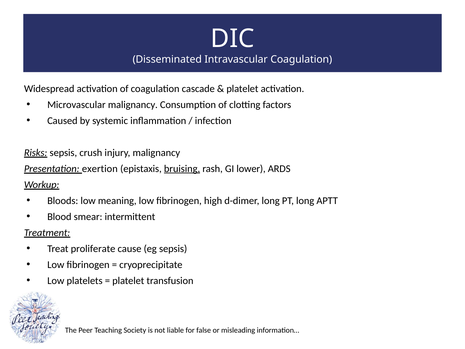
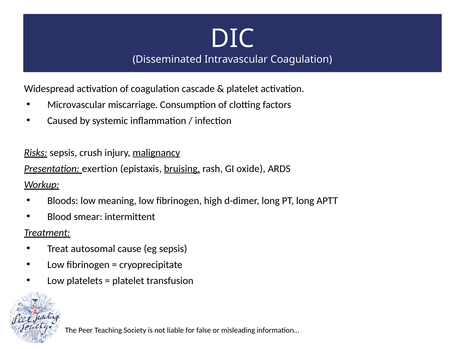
Microvascular malignancy: malignancy -> miscarriage (133, 105)
malignancy underline: none -> present (156, 153)
lower: lower -> oxide (251, 169)
proliferate: proliferate -> autosomal (93, 249)
